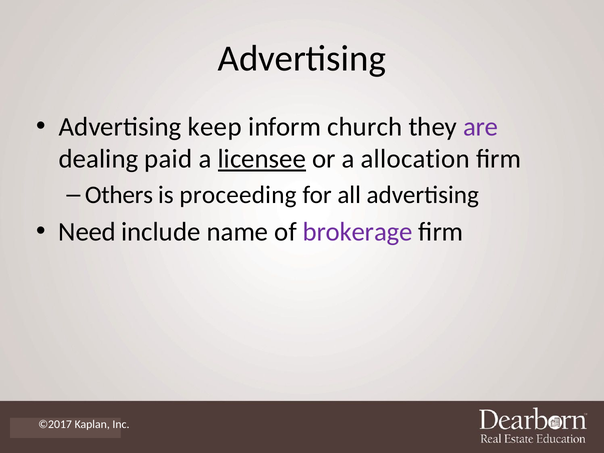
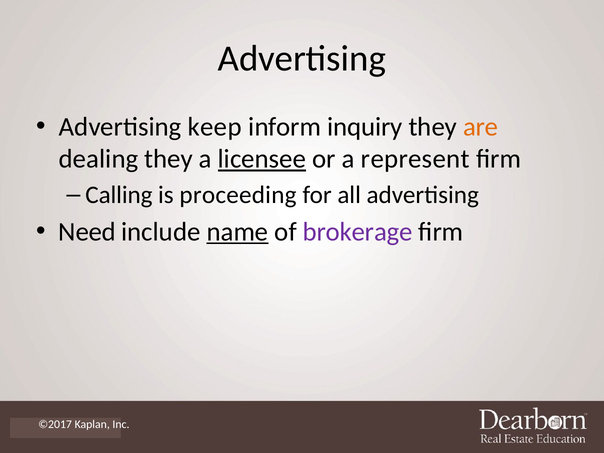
church: church -> inquiry (365, 127)
are colour: purple -> orange (481, 127)
dealing paid: paid -> they (169, 159)
allocation: allocation -> represent (415, 159)
Others: Others -> Calling (119, 195)
name underline: none -> present (237, 232)
